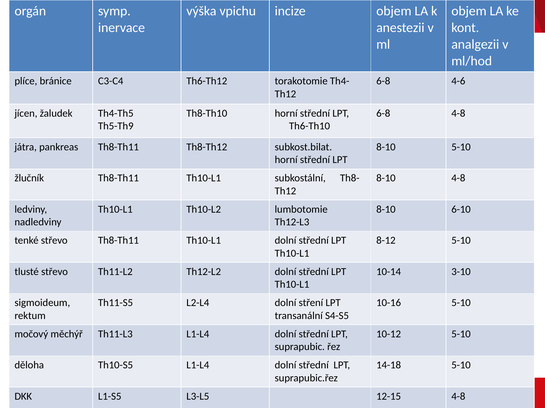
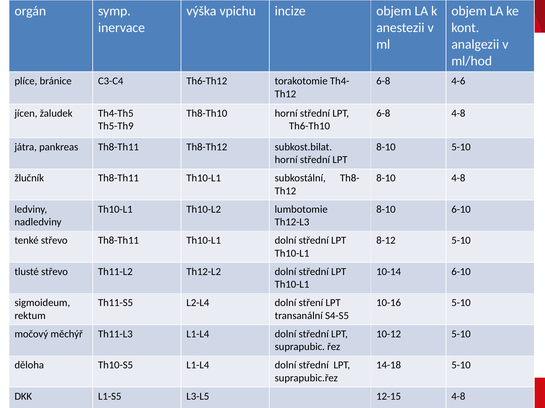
10-14 3-10: 3-10 -> 6-10 (461, 272)
